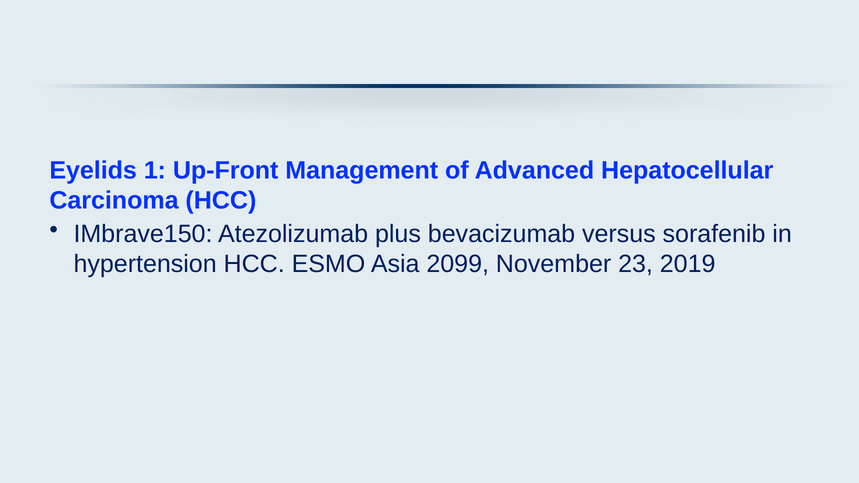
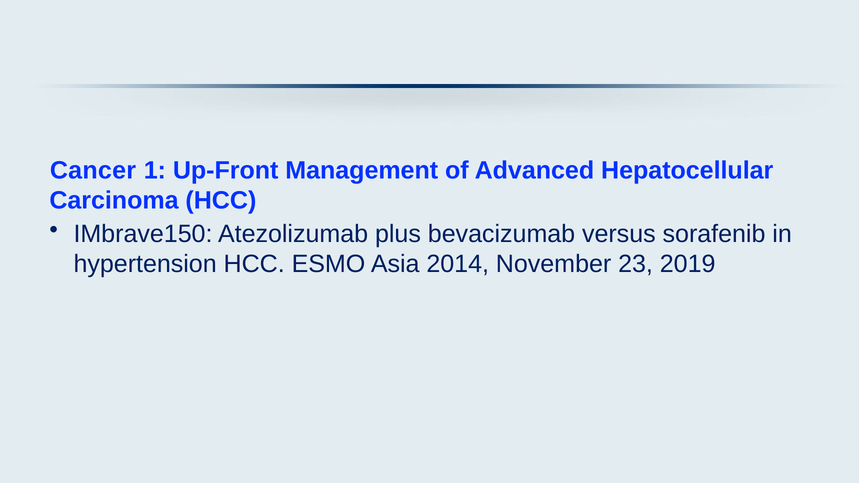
Eyelids: Eyelids -> Cancer (93, 170)
2099: 2099 -> 2014 (458, 264)
